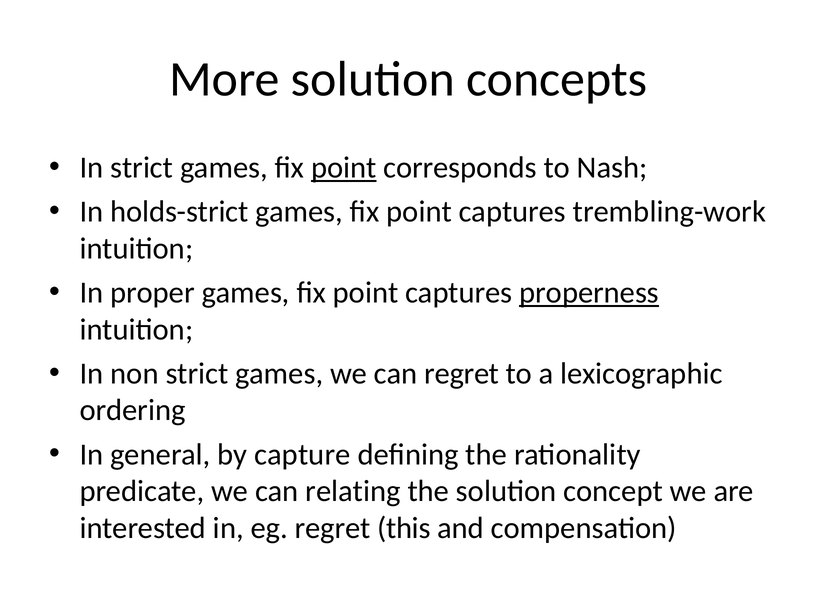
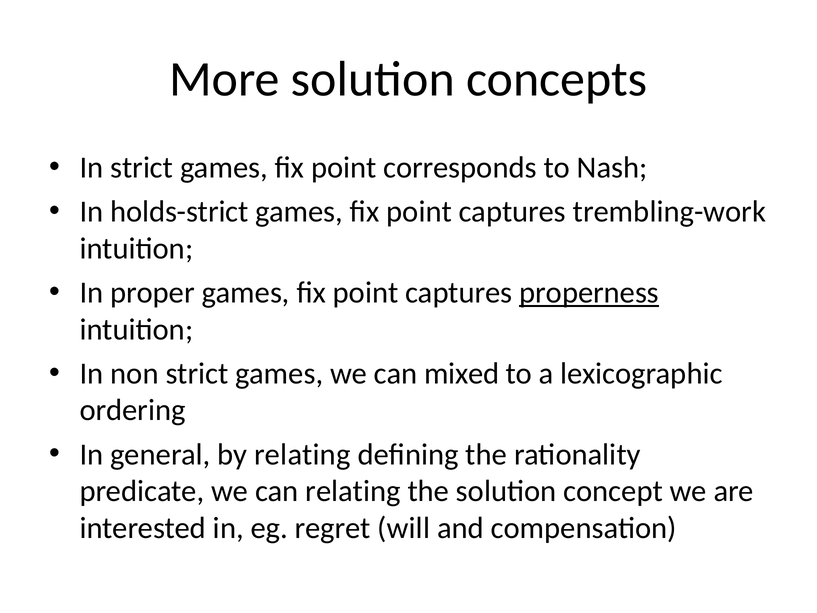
point underline: present -> none (344, 168)
can regret: regret -> mixed (462, 373)
by capture: capture -> relating (302, 454)
this: this -> will (404, 528)
